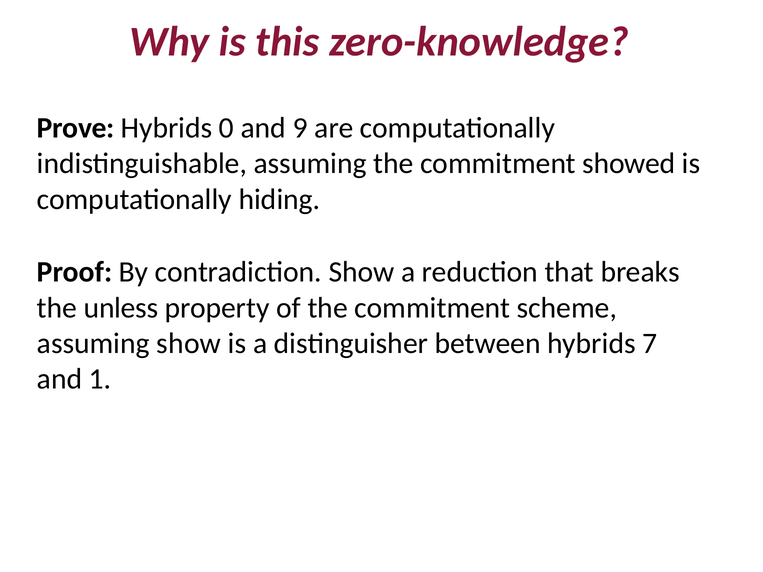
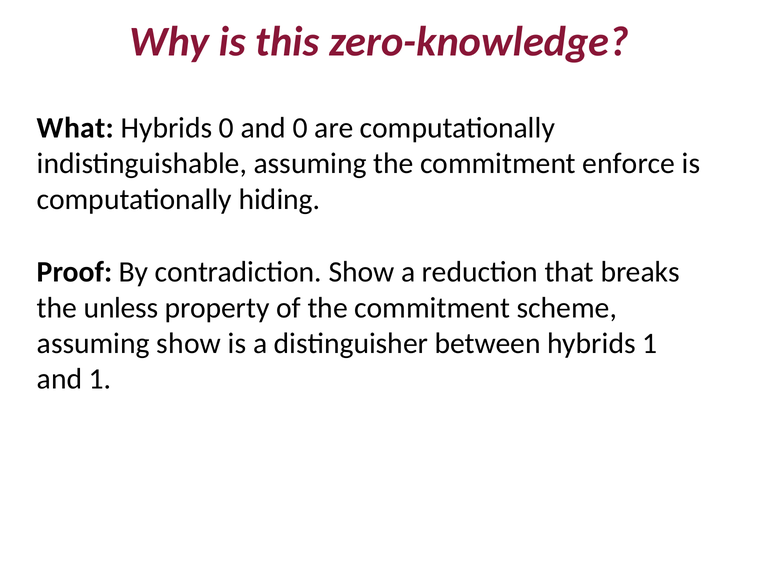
Prove: Prove -> What (75, 128)
and 9: 9 -> 0 (300, 128)
showed: showed -> enforce (629, 164)
hybrids 7: 7 -> 1 (650, 344)
